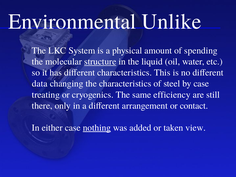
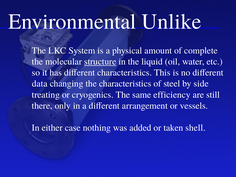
spending: spending -> complete (201, 51)
by case: case -> side (201, 84)
contact: contact -> vessels (194, 106)
nothing underline: present -> none (97, 128)
view: view -> shell (196, 128)
